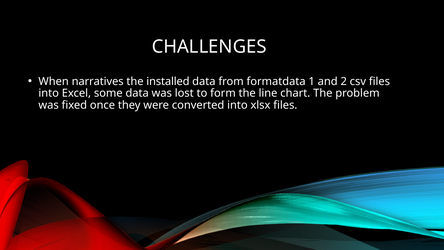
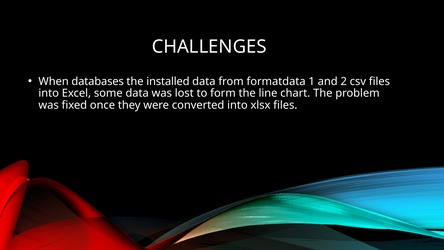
narratives: narratives -> databases (98, 81)
